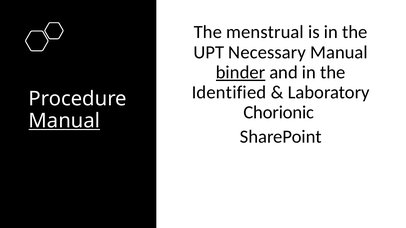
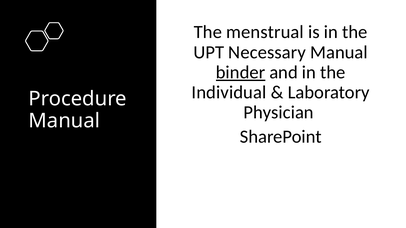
Identified: Identified -> Individual (229, 93)
Chorionic: Chorionic -> Physician (279, 113)
Manual underline: present -> none (64, 121)
